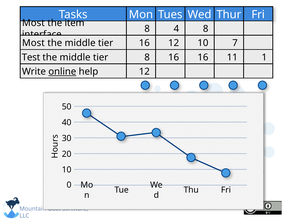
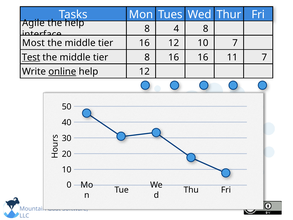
Most: Most -> Agile (33, 23)
the item: item -> help (74, 23)
Test underline: none -> present (31, 57)
1: 1 -> 7 (264, 57)
